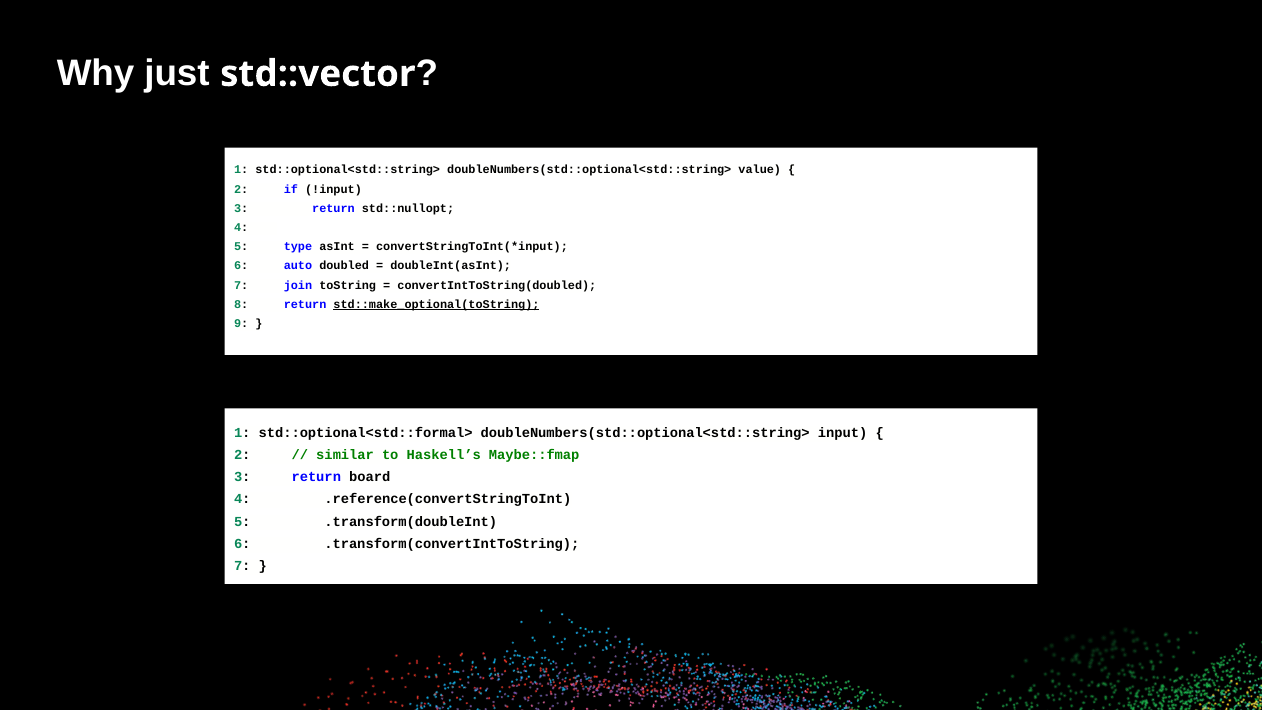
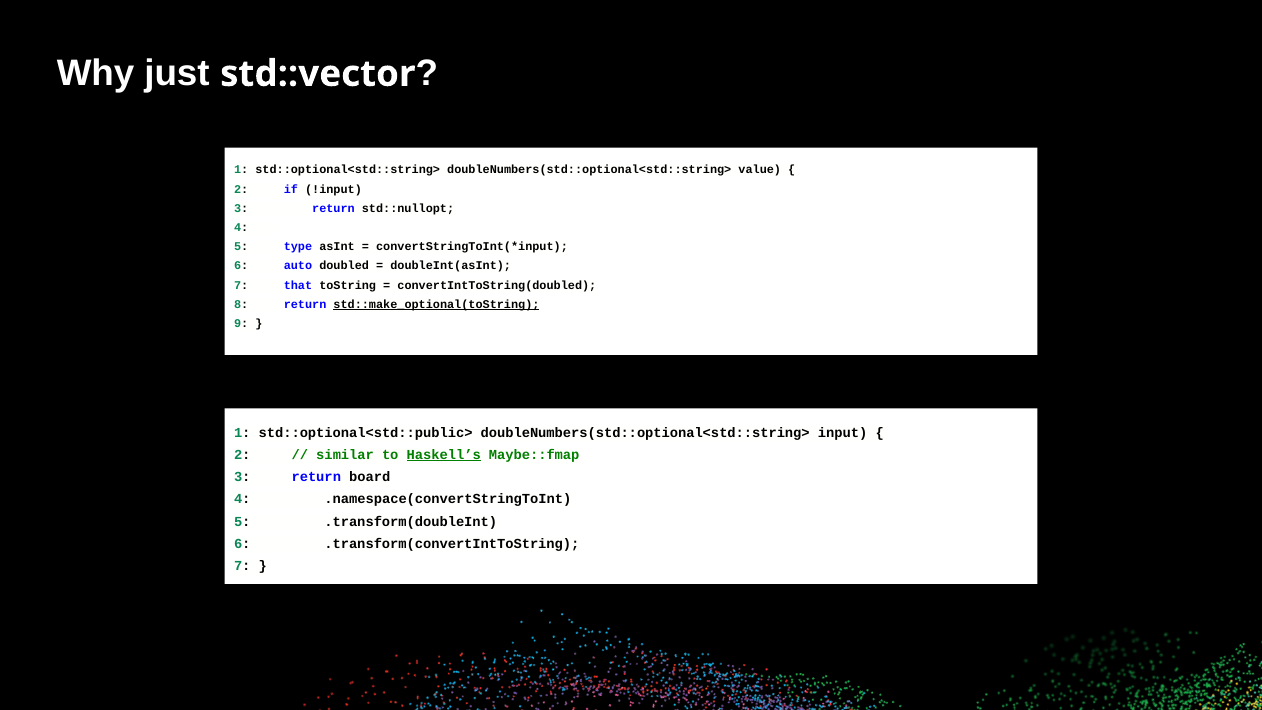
join: join -> that (298, 285)
std::optional<std::formal>: std::optional<std::formal> -> std::optional<std::public> (366, 433)
Haskell’s underline: none -> present (444, 455)
.reference(convertStringToInt: .reference(convertStringToInt -> .namespace(convertStringToInt (448, 499)
